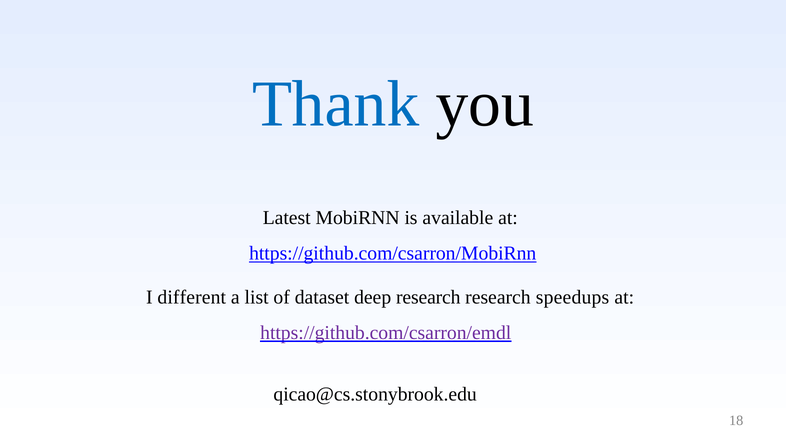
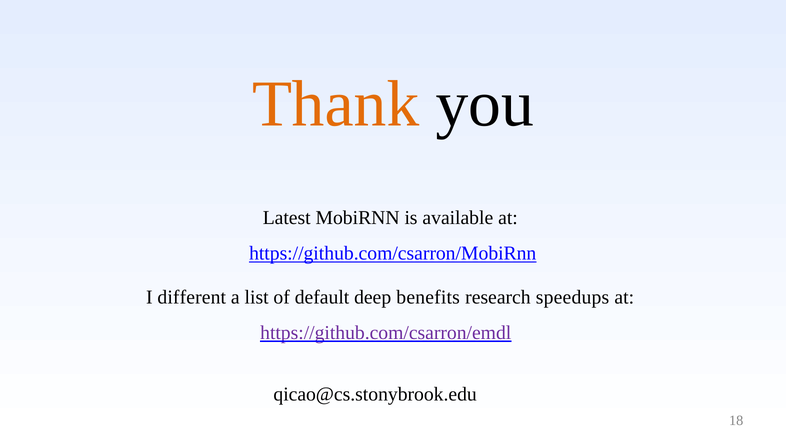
Thank colour: blue -> orange (336, 104)
dataset: dataset -> default (322, 297)
deep research: research -> benefits (428, 297)
